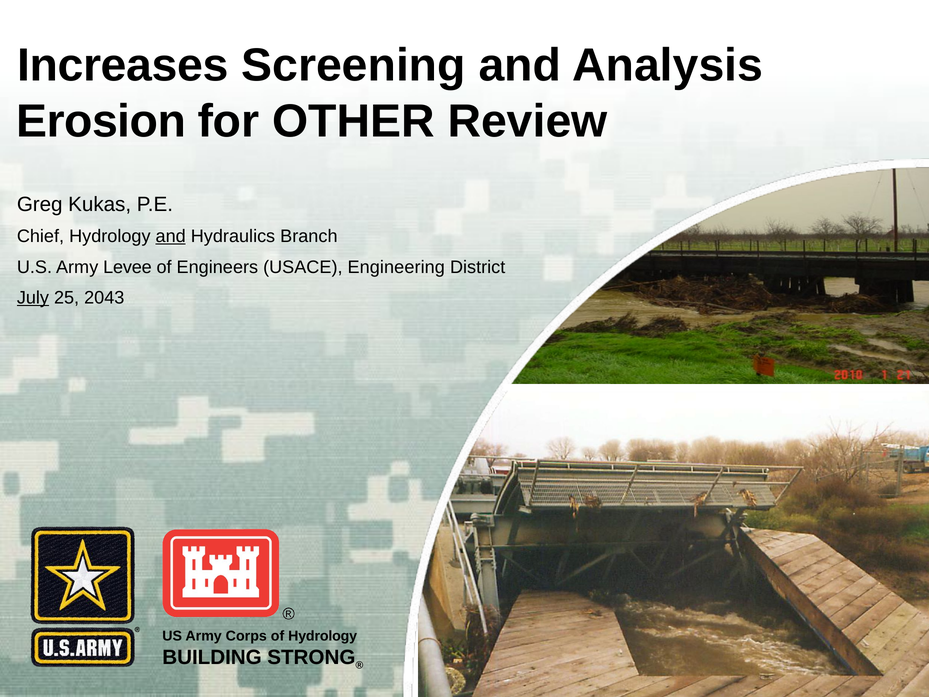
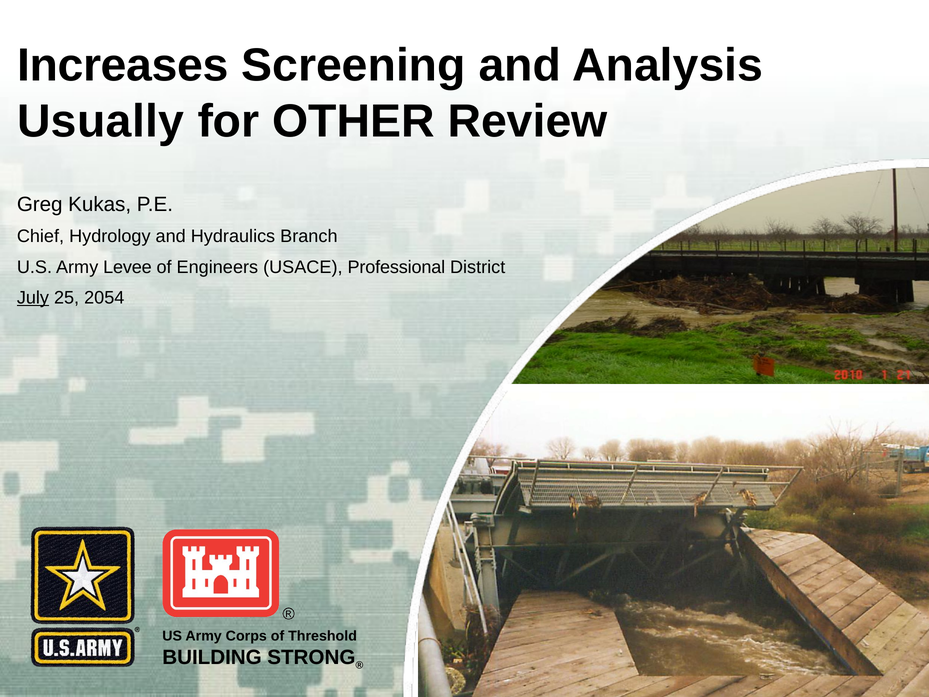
Erosion: Erosion -> Usually (101, 121)
and underline: present -> none (171, 236)
Engineering: Engineering -> Professional (396, 267)
2043: 2043 -> 2054 (104, 298)
of Hydrology: Hydrology -> Threshold (323, 636)
